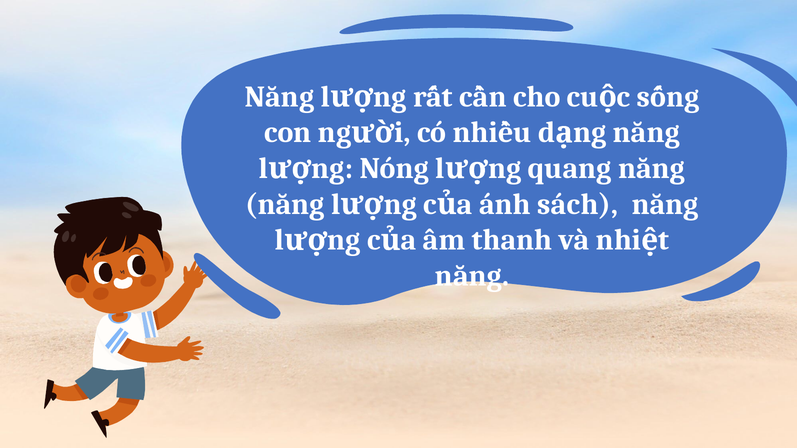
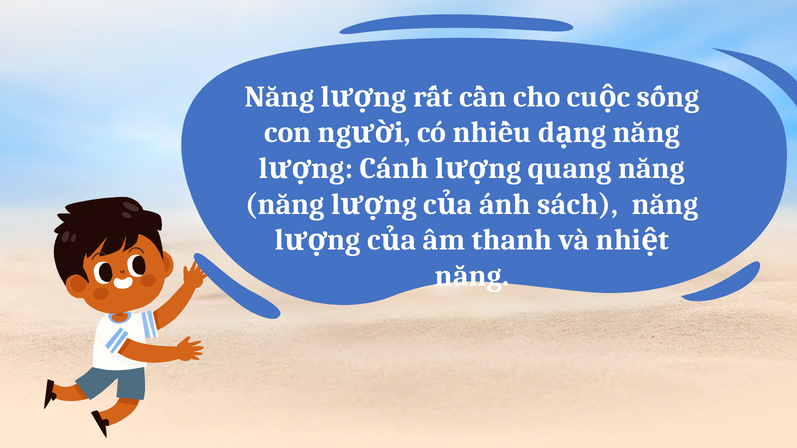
Nóng: Nóng -> Cánh (394, 168)
